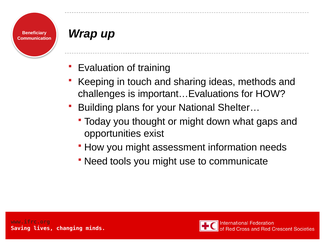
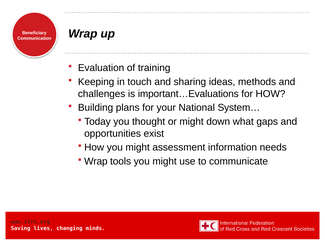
Shelter…: Shelter… -> System… (239, 108)
Need: Need -> Wrap (96, 161)
